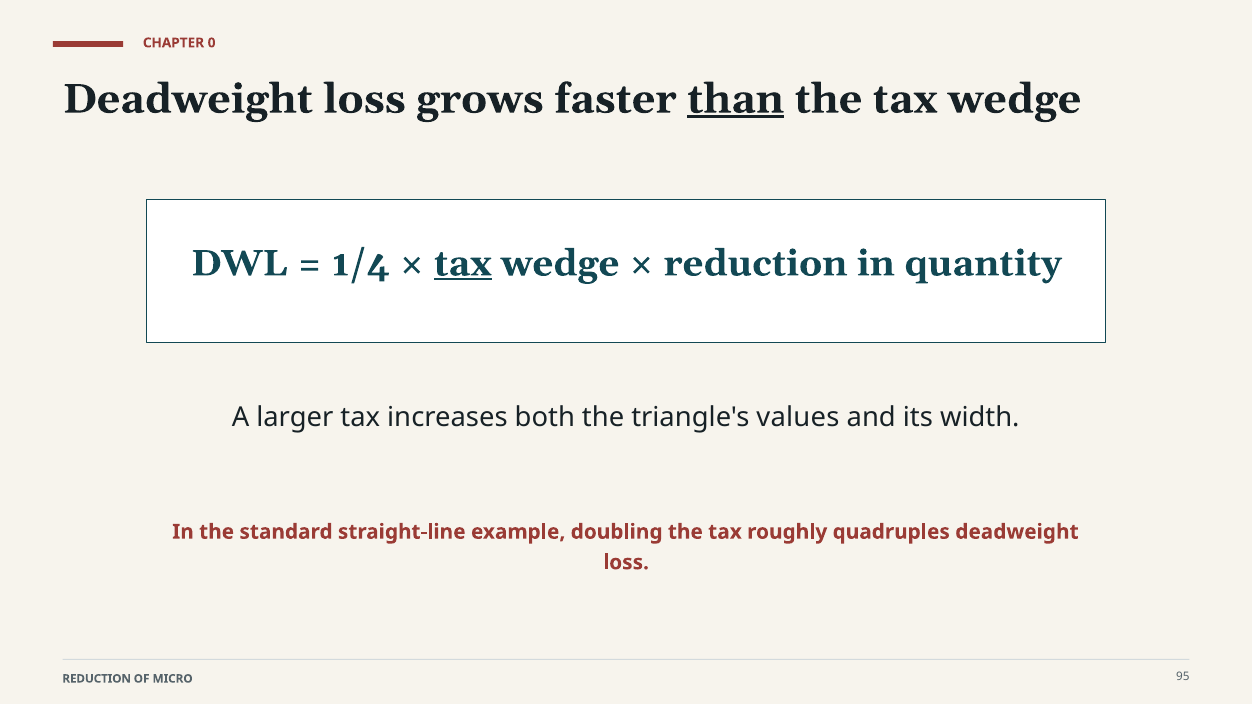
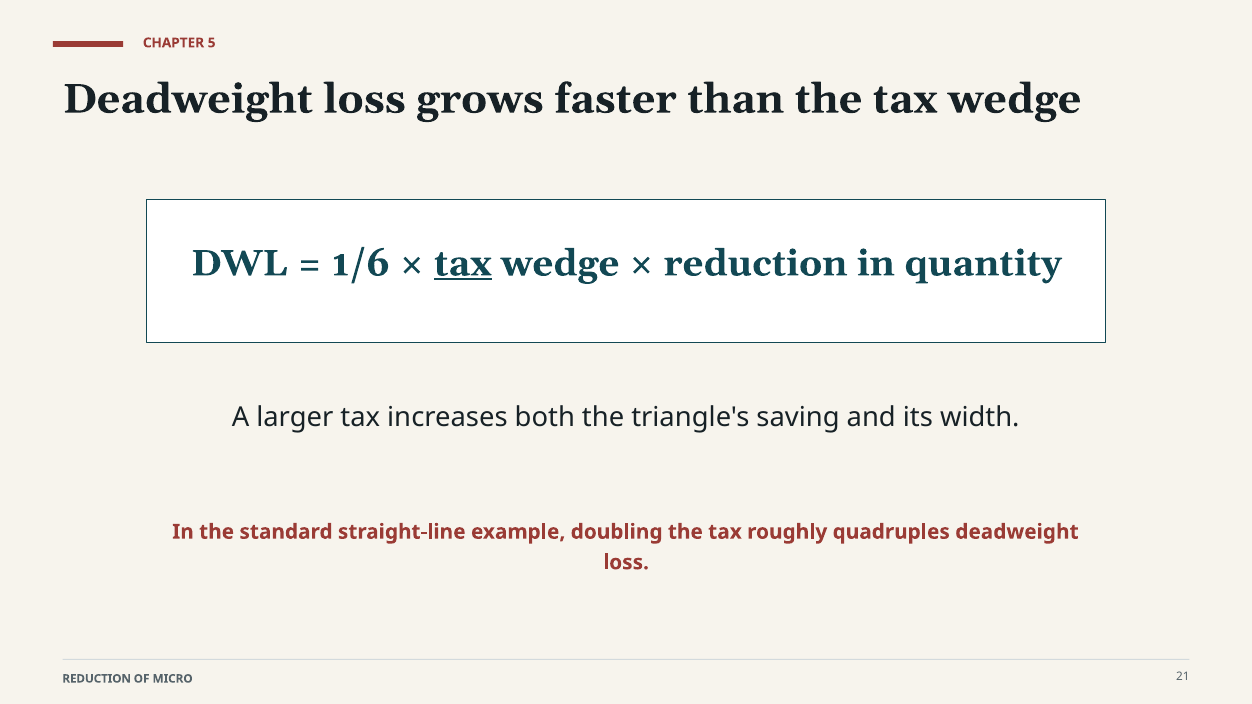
0: 0 -> 5 (212, 43)
than underline: present -> none (736, 99)
1/4: 1/4 -> 1/6 (361, 263)
values: values -> saving (798, 418)
95: 95 -> 21 (1183, 677)
